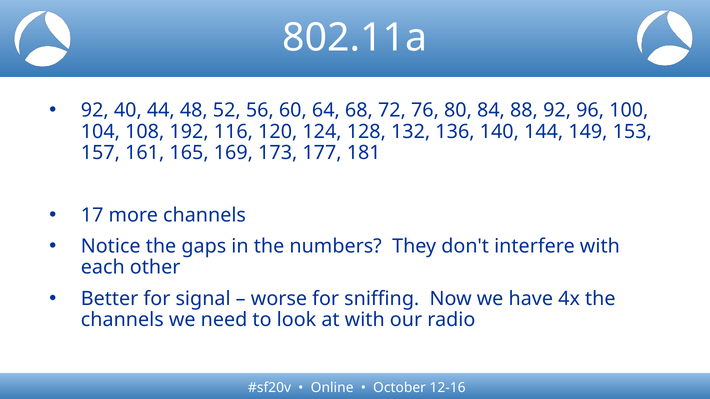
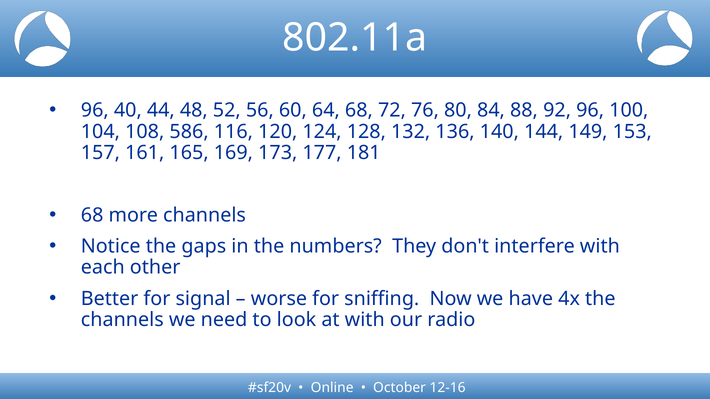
92: 92 -> 96 (95, 110)
192: 192 -> 586 (189, 132)
17: 17 -> 68 (92, 215)
